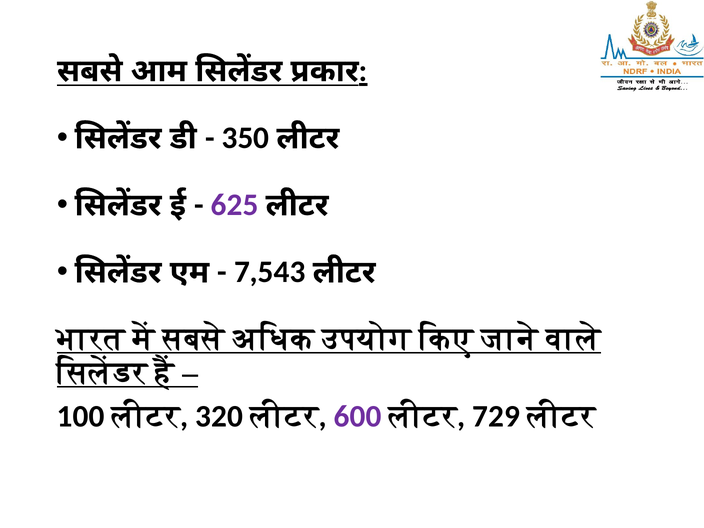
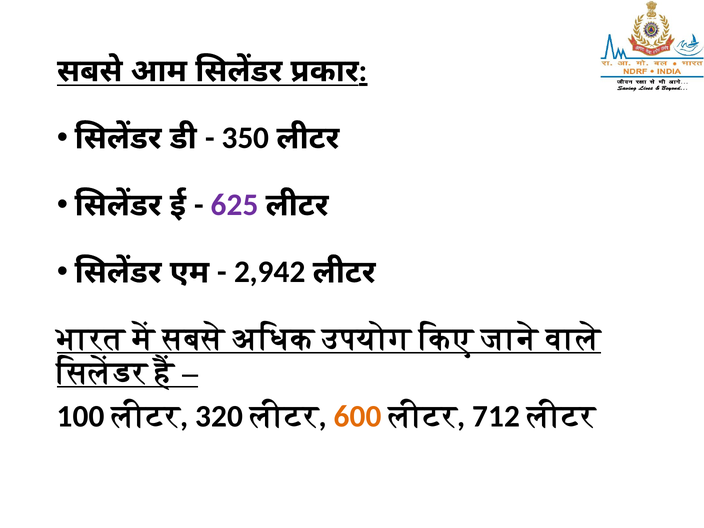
7,543: 7,543 -> 2,942 (270, 272)
600 colour: purple -> orange (358, 417)
729: 729 -> 712 (496, 417)
